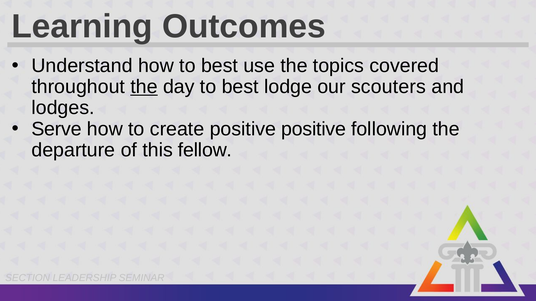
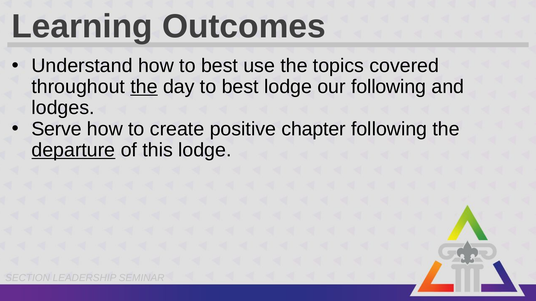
our scouters: scouters -> following (389, 87)
positive positive: positive -> chapter (314, 129)
departure underline: none -> present (73, 150)
this fellow: fellow -> lodge (205, 150)
